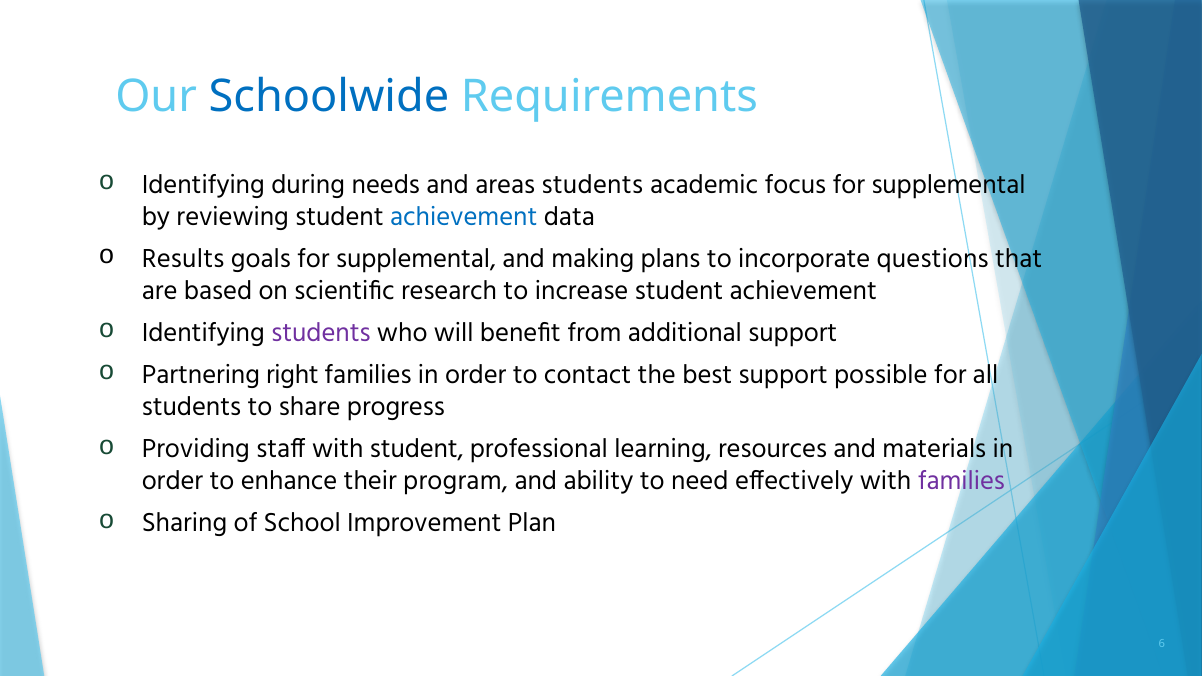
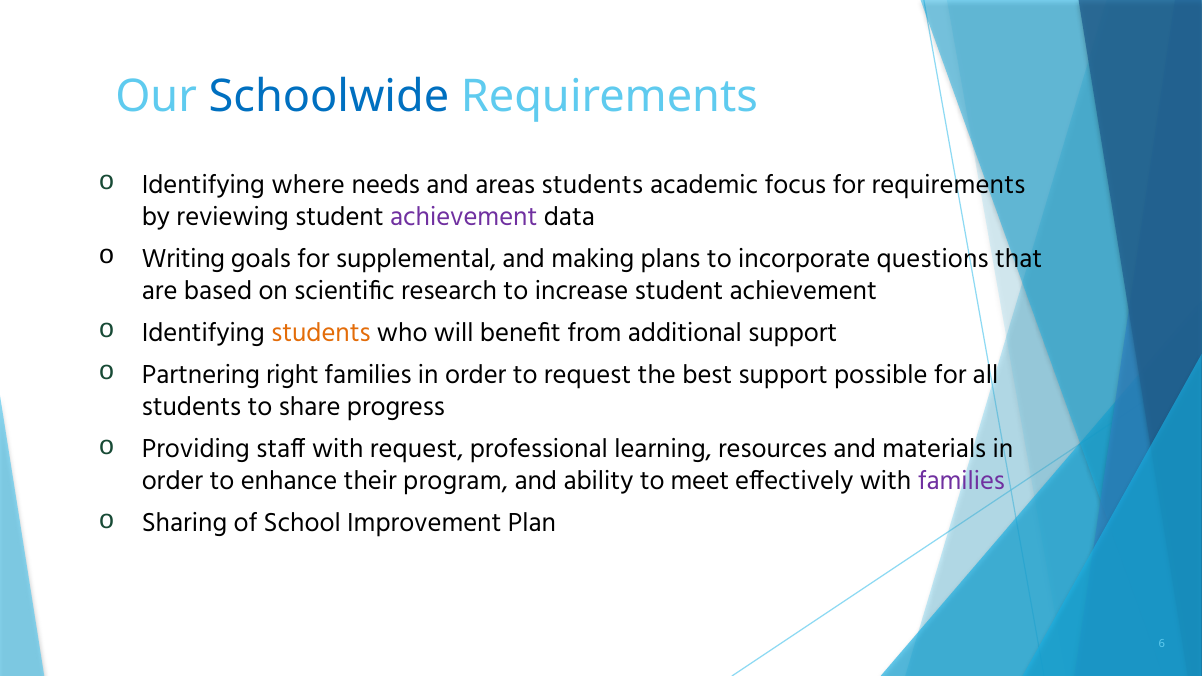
during: during -> where (308, 185)
focus for supplemental: supplemental -> requirements (948, 185)
achievement colour: blue -> purple (464, 217)
Results: Results -> Writing (183, 259)
students colour: purple -> orange (321, 333)
to contact: contact -> request (588, 375)
with student: student -> request (417, 449)
need: need -> meet (700, 481)
